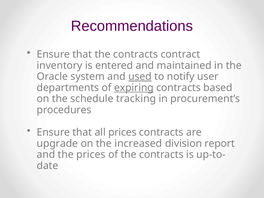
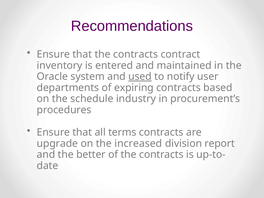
expiring underline: present -> none (134, 88)
tracking: tracking -> industry (136, 99)
all prices: prices -> terms (122, 132)
the prices: prices -> better (91, 155)
